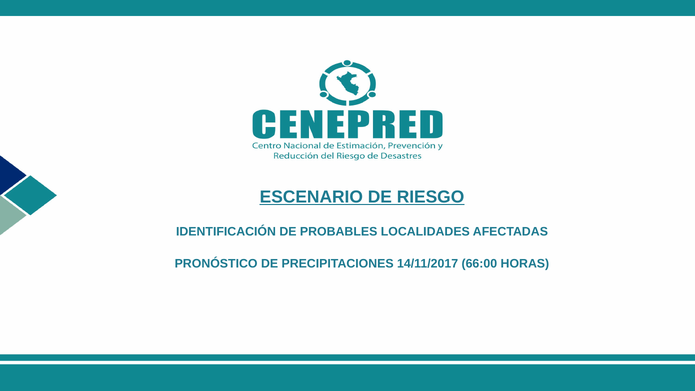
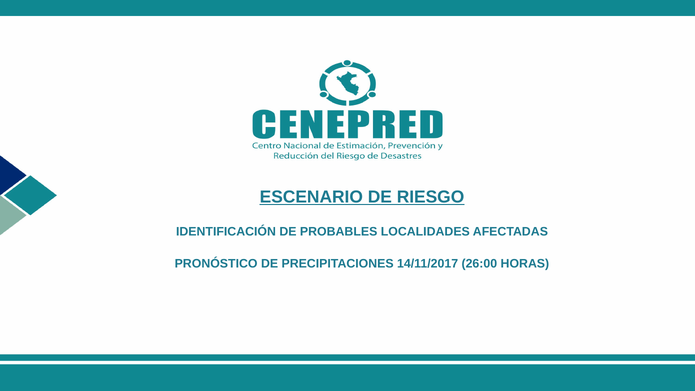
66:00: 66:00 -> 26:00 (479, 264)
